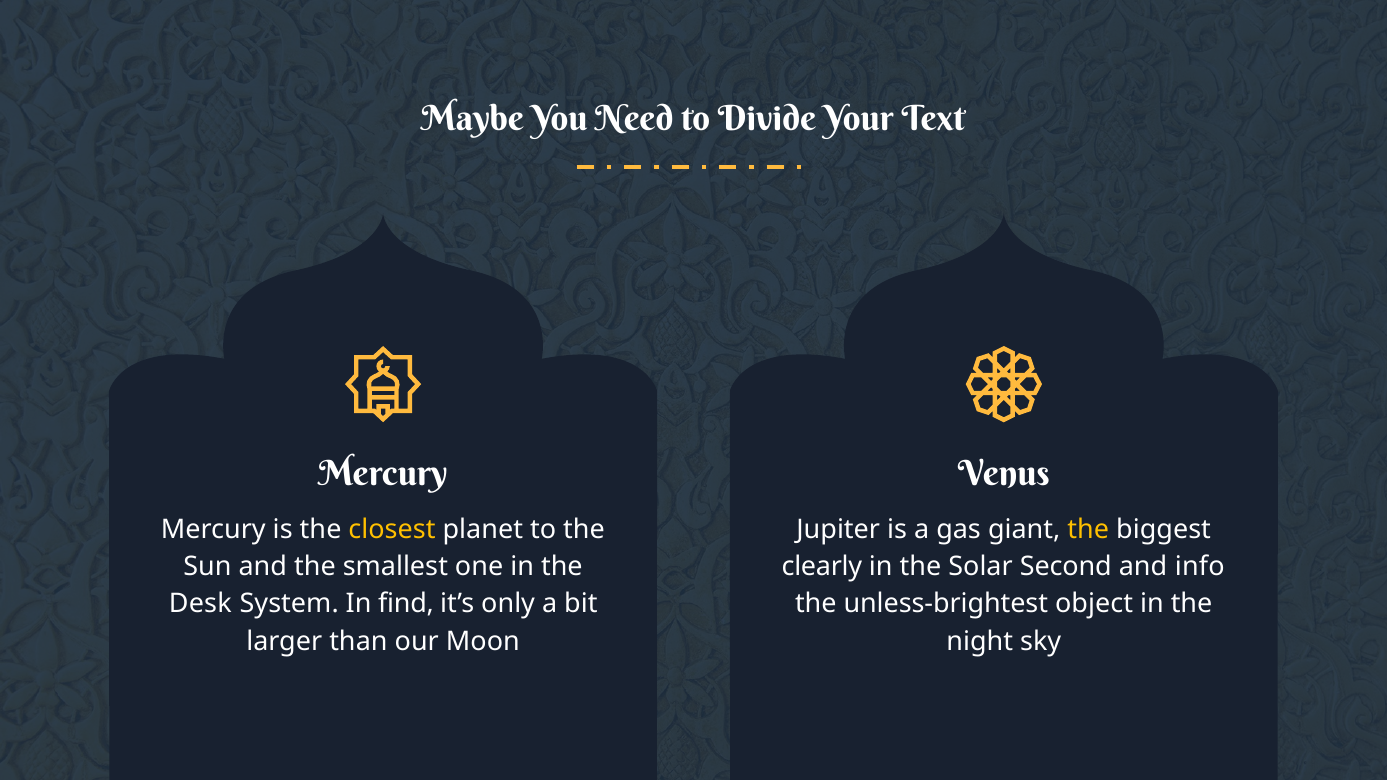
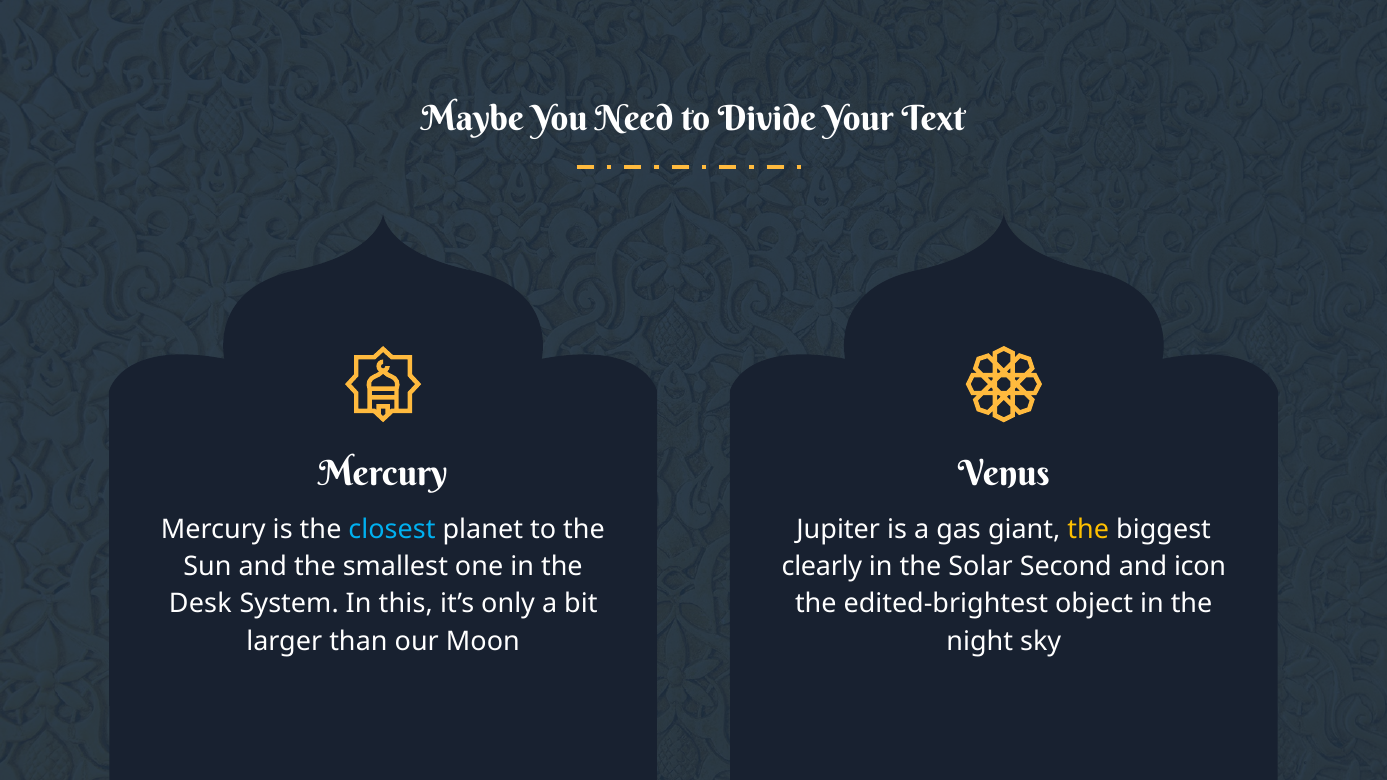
closest colour: yellow -> light blue (392, 530)
info: info -> icon (1200, 567)
find: find -> this (406, 604)
unless-brightest: unless-brightest -> edited-brightest (946, 604)
